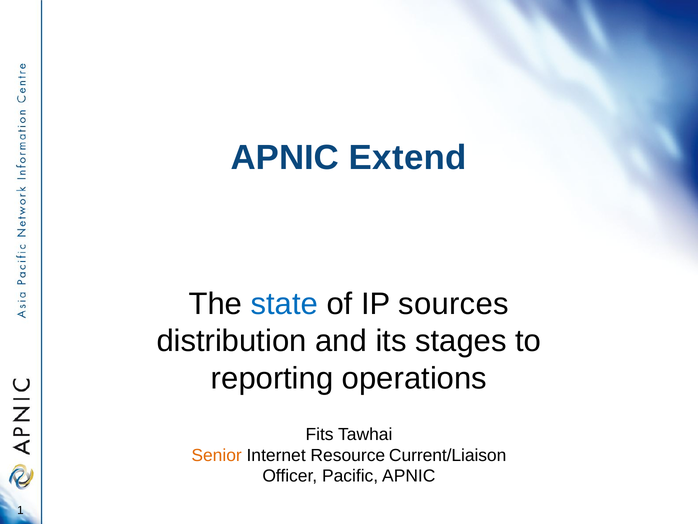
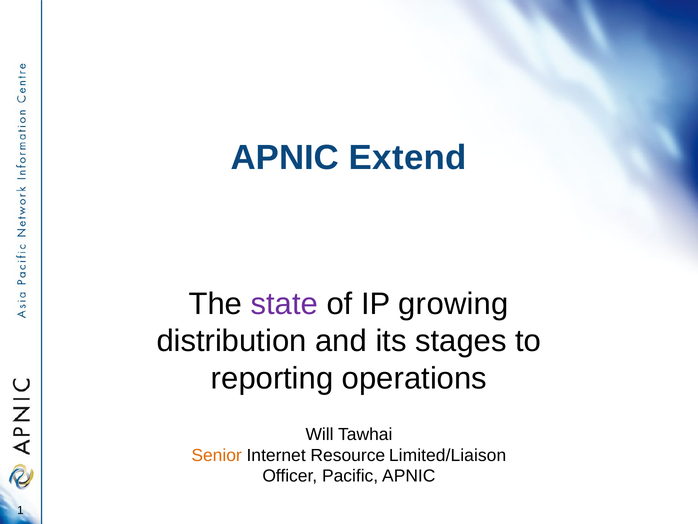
state colour: blue -> purple (284, 303)
sources: sources -> growing (454, 303)
Fits: Fits -> Will (320, 434)
Current/Liaison: Current/Liaison -> Limited/Liaison (448, 455)
